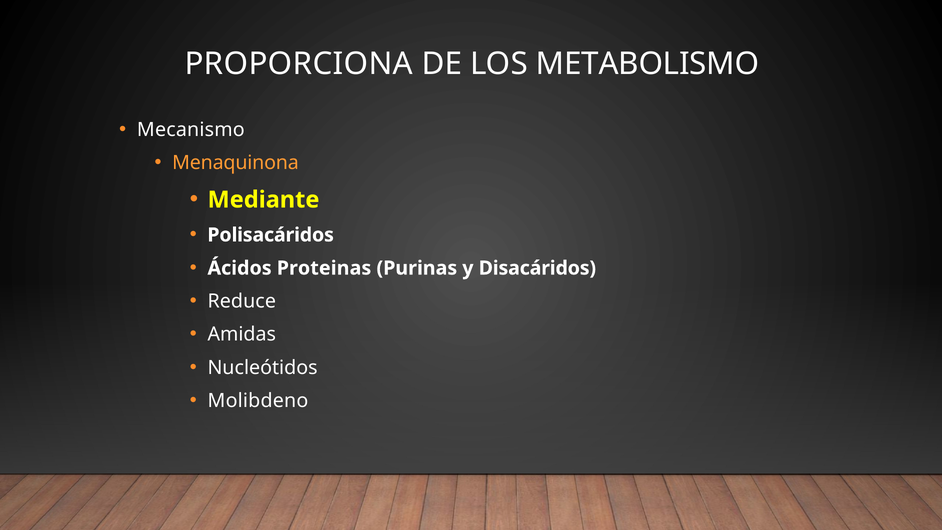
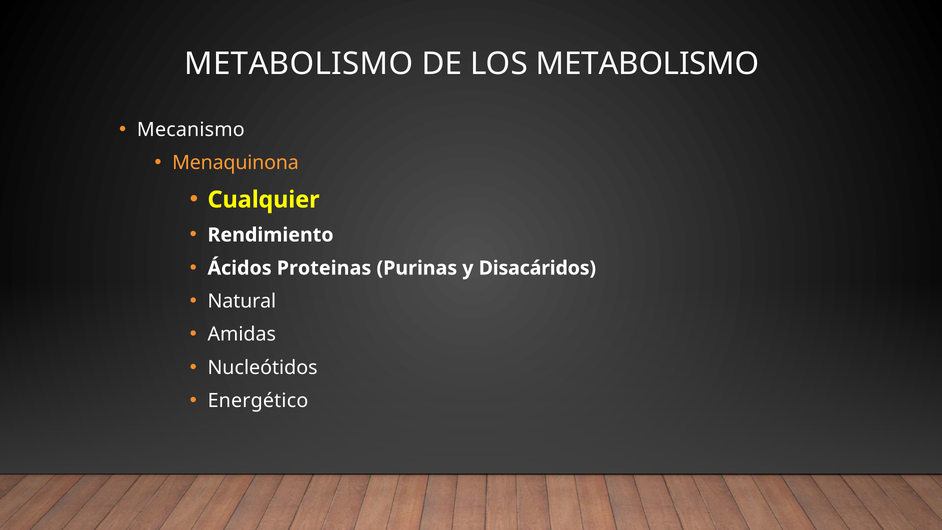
PROPORCIONA: PROPORCIONA -> METABOLISMO (299, 64)
Mediante: Mediante -> Cualquier (264, 200)
Polisacáridos: Polisacáridos -> Rendimiento (271, 235)
Reduce: Reduce -> Natural (242, 301)
Molibdeno: Molibdeno -> Energético (258, 401)
